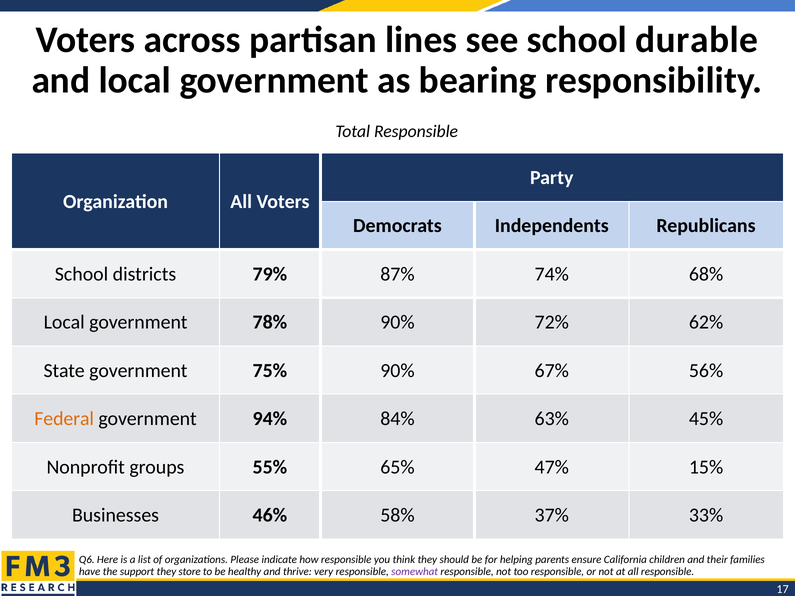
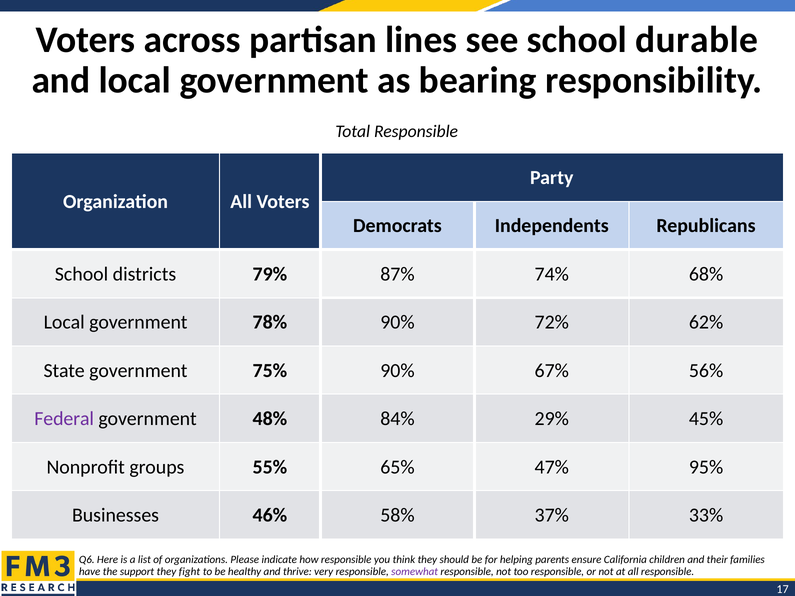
Federal colour: orange -> purple (64, 419)
94%: 94% -> 48% (270, 419)
63%: 63% -> 29% (552, 419)
15%: 15% -> 95% (706, 467)
store: store -> fight (189, 572)
